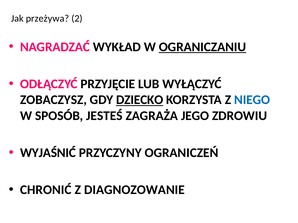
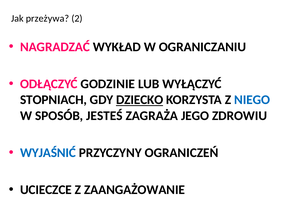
OGRANICZANIU underline: present -> none (202, 47)
PRZYJĘCIE: PRZYJĘCIE -> GODZINIE (108, 84)
ZOBACZYSZ: ZOBACZYSZ -> STOPNIACH (53, 100)
WYJAŚNIĆ colour: black -> blue (48, 153)
CHRONIĆ: CHRONIĆ -> UCIECZCE (46, 190)
DIAGNOZOWANIE: DIAGNOZOWANIE -> ZAANGAŻOWANIE (134, 190)
